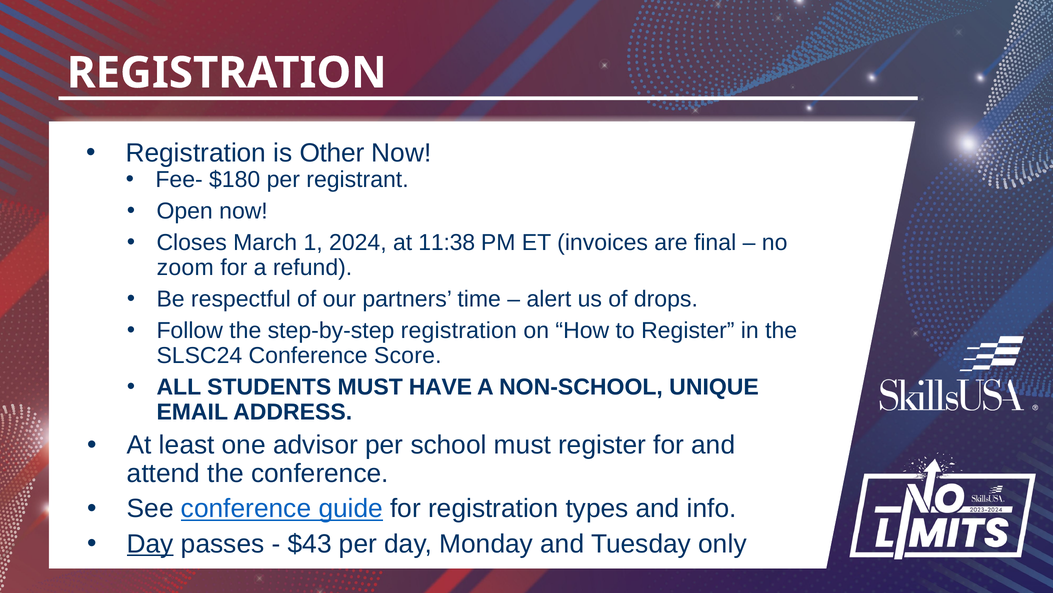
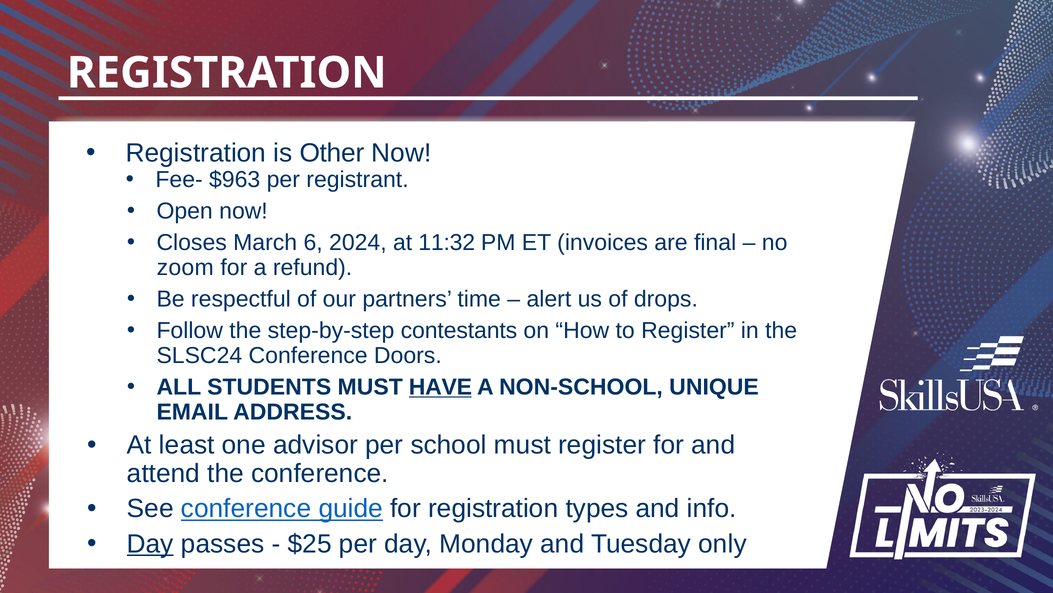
$180: $180 -> $963 (235, 180)
1: 1 -> 6 (313, 243)
11:38: 11:38 -> 11:32 (447, 243)
step-by-step registration: registration -> contestants (459, 330)
Score: Score -> Doors (408, 355)
HAVE underline: none -> present (440, 387)
$43: $43 -> $25 (310, 543)
